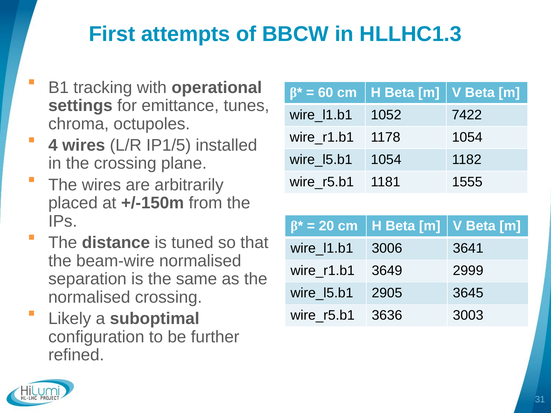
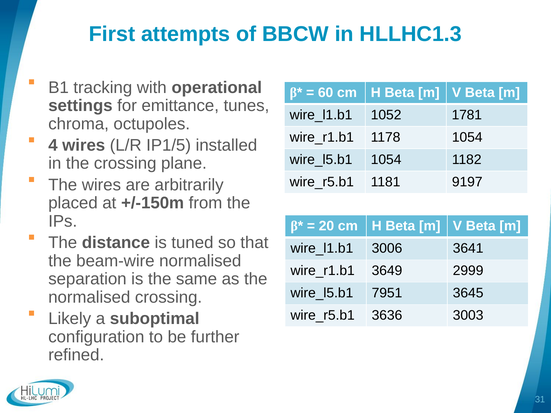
7422: 7422 -> 1781 (467, 115)
1555: 1555 -> 9197 (467, 182)
2905: 2905 -> 7951 (387, 293)
